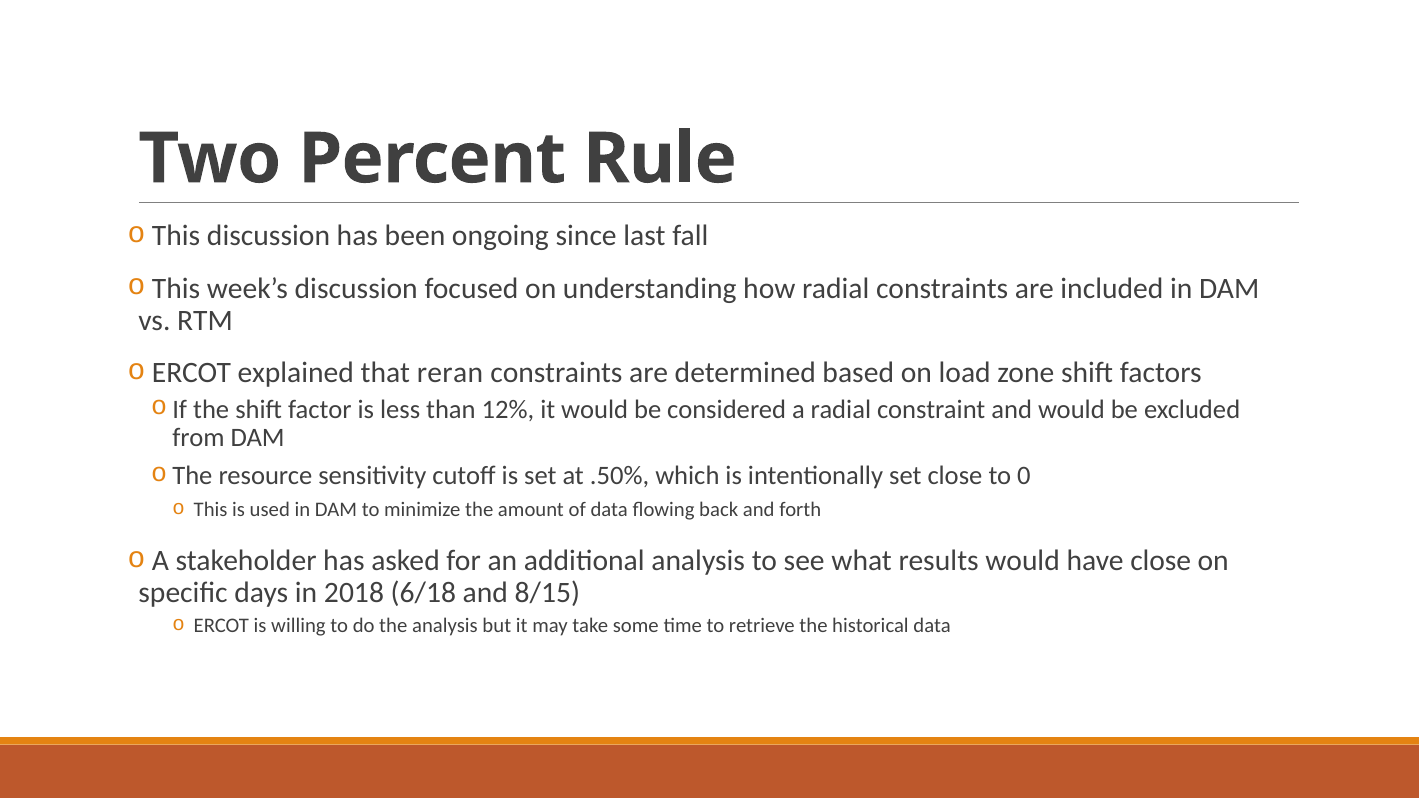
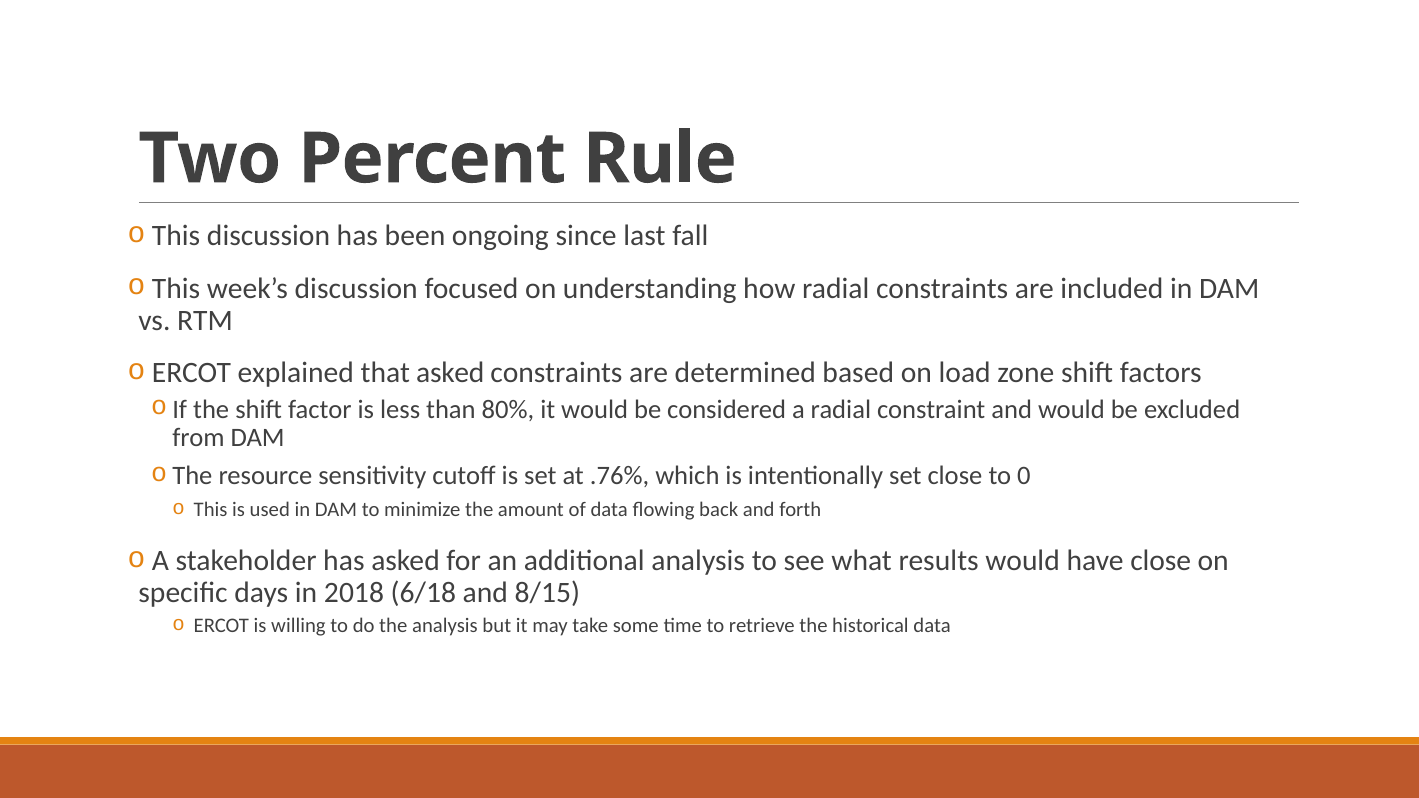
that reran: reran -> asked (450, 373)
12%: 12% -> 80% (508, 409)
.50%: .50% -> .76% (620, 476)
